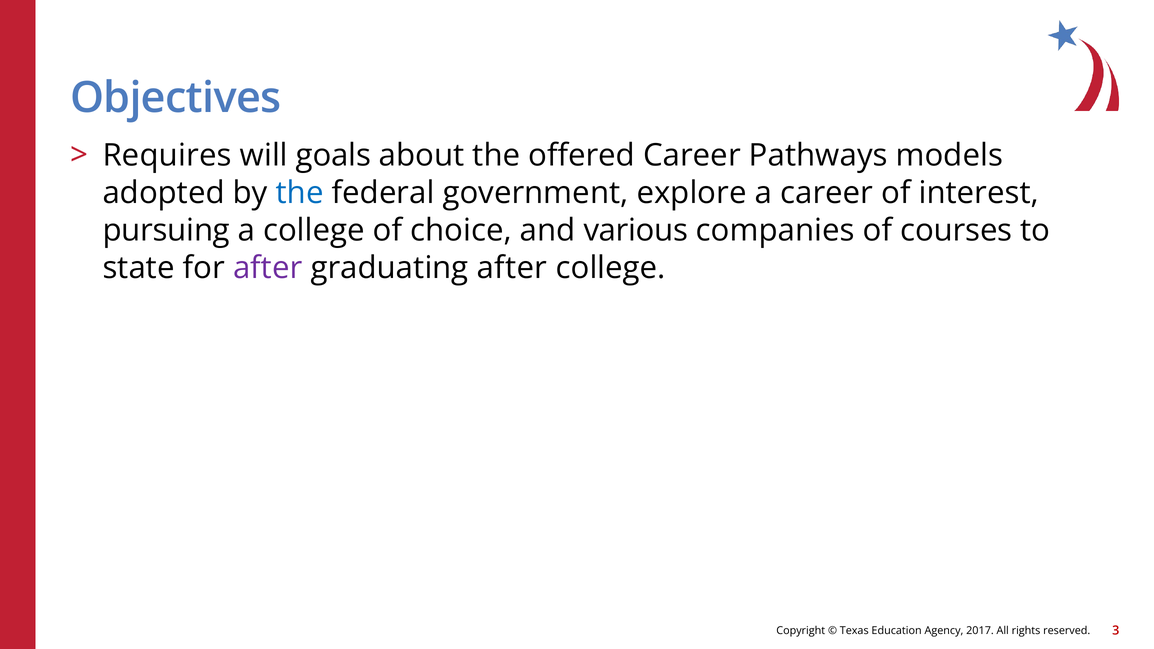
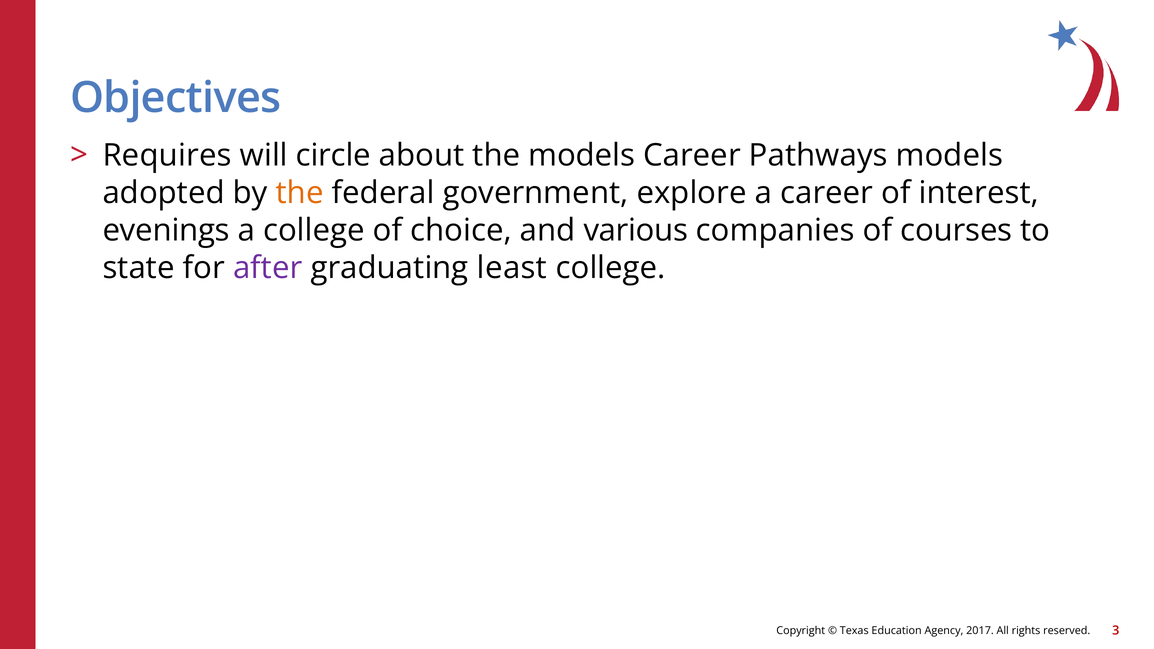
goals: goals -> circle (333, 155)
the offered: offered -> models (582, 155)
the colour: blue -> orange (300, 193)
pursuing: pursuing -> evenings (166, 230)
graduating after: after -> least (512, 268)
